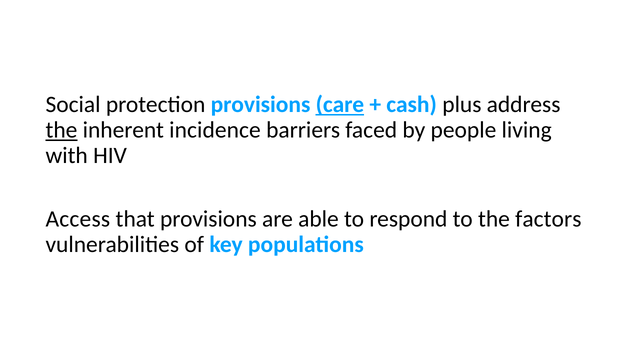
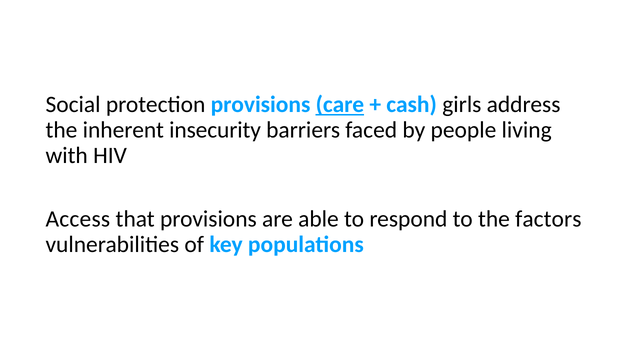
plus: plus -> girls (462, 105)
the underline: present -> none (61, 130)
incidence: incidence -> insecurity (215, 130)
